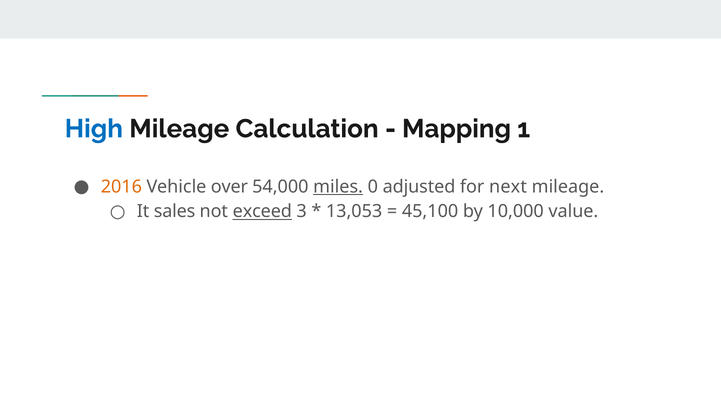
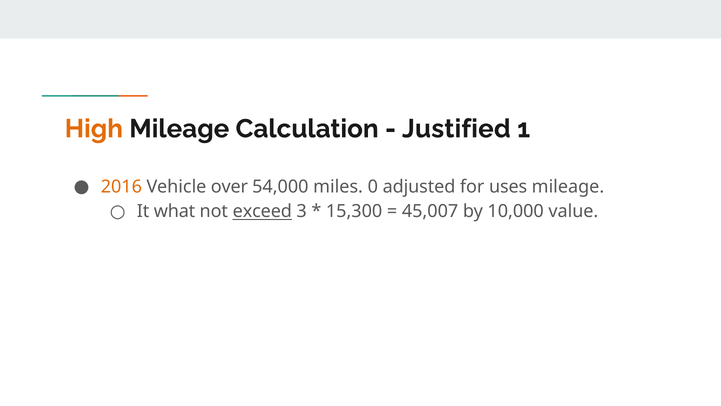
High colour: blue -> orange (94, 129)
Mapping: Mapping -> Justified (456, 129)
miles underline: present -> none (338, 186)
next: next -> uses (508, 186)
sales: sales -> what (175, 211)
13,053: 13,053 -> 15,300 (354, 211)
45,100: 45,100 -> 45,007 (430, 211)
